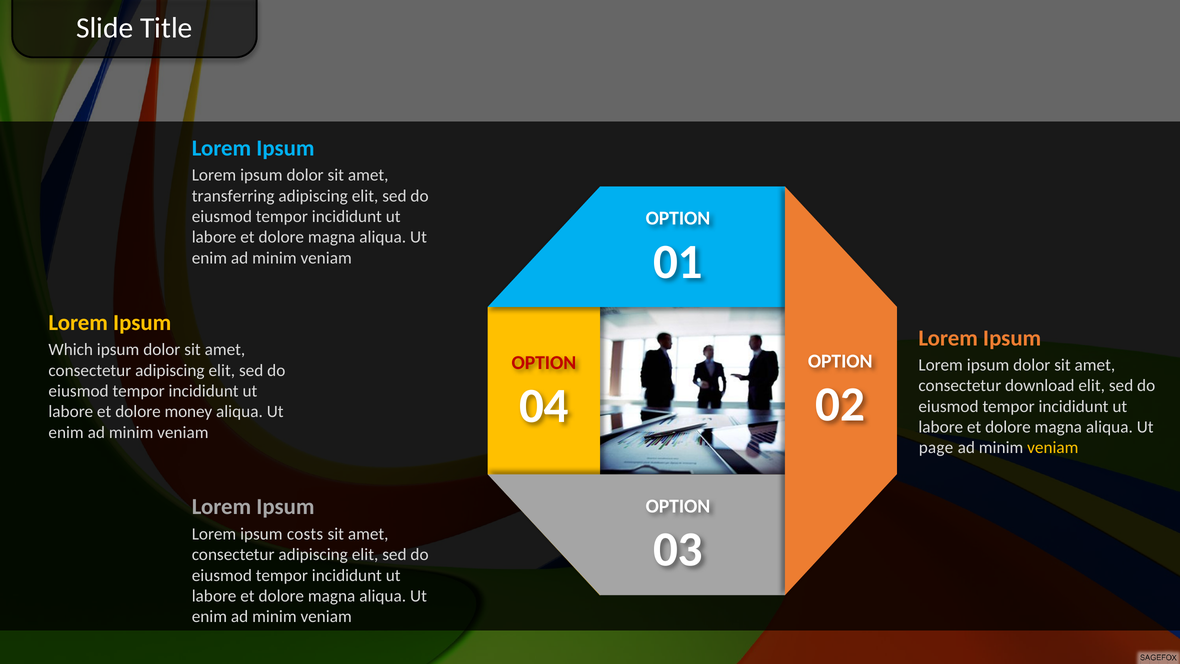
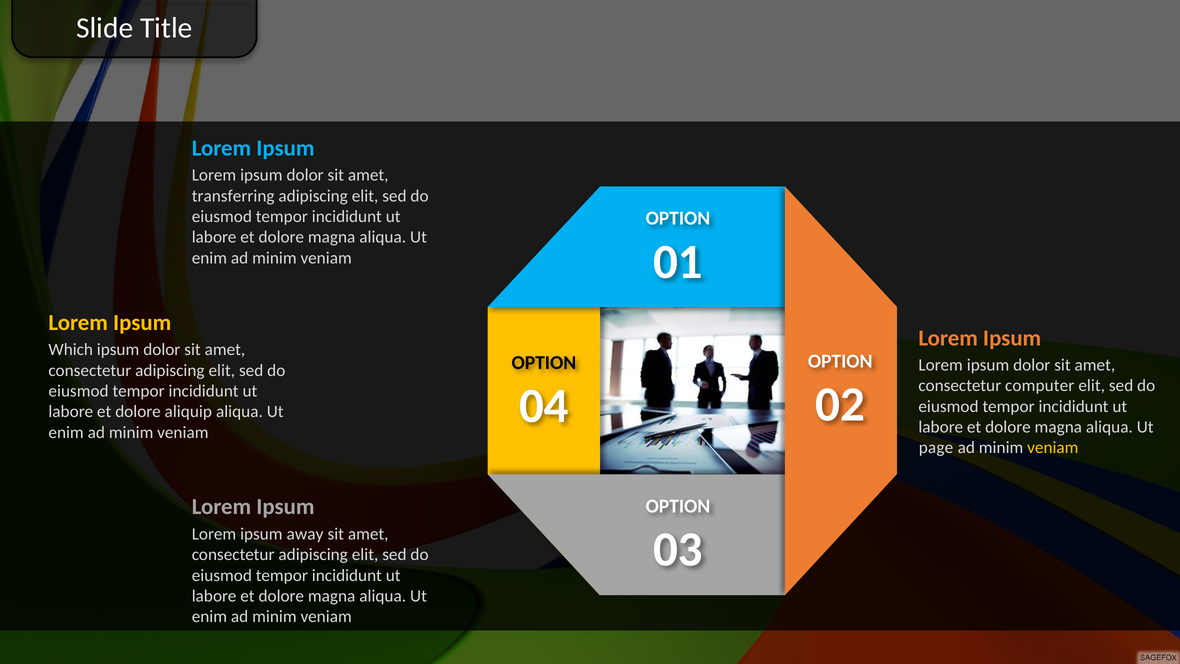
OPTION colour: red -> black (544, 362)
download: download -> computer (1040, 386)
money: money -> aliquip (188, 412)
costs: costs -> away (305, 534)
